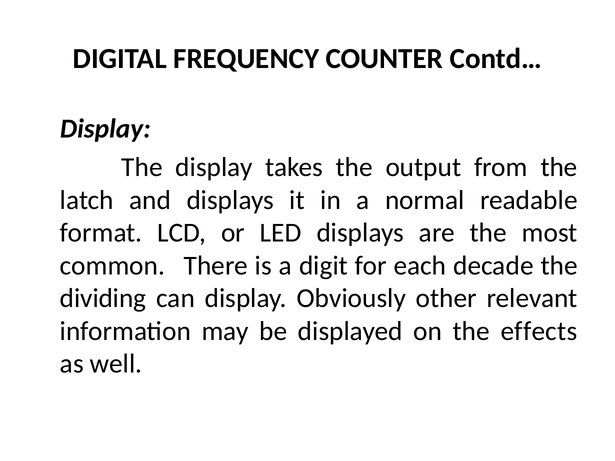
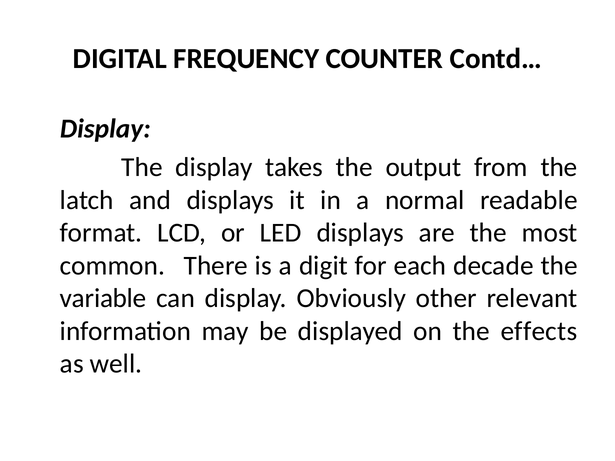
dividing: dividing -> variable (103, 299)
